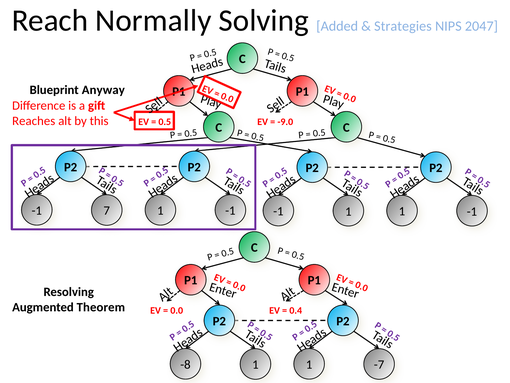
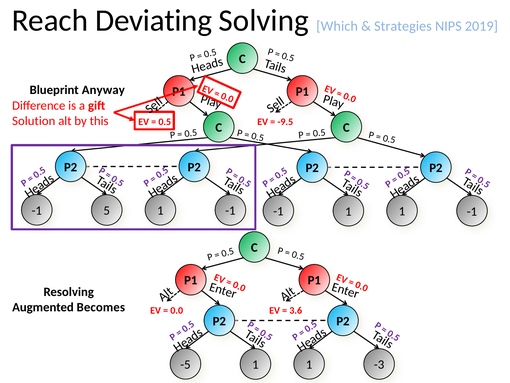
Normally: Normally -> Deviating (154, 21)
Added: Added -> Which (337, 26)
2047: 2047 -> 2019 (481, 26)
Reaches: Reaches -> Solution (34, 121)
-9.0: -9.0 -> -9.5 (285, 122)
-1 7: 7 -> 5 (107, 210)
Theorem: Theorem -> Becomes (101, 307)
0.4: 0.4 -> 3.6 (296, 310)
-8: -8 -> -5 (185, 364)
-7: -7 -> -3 (379, 364)
